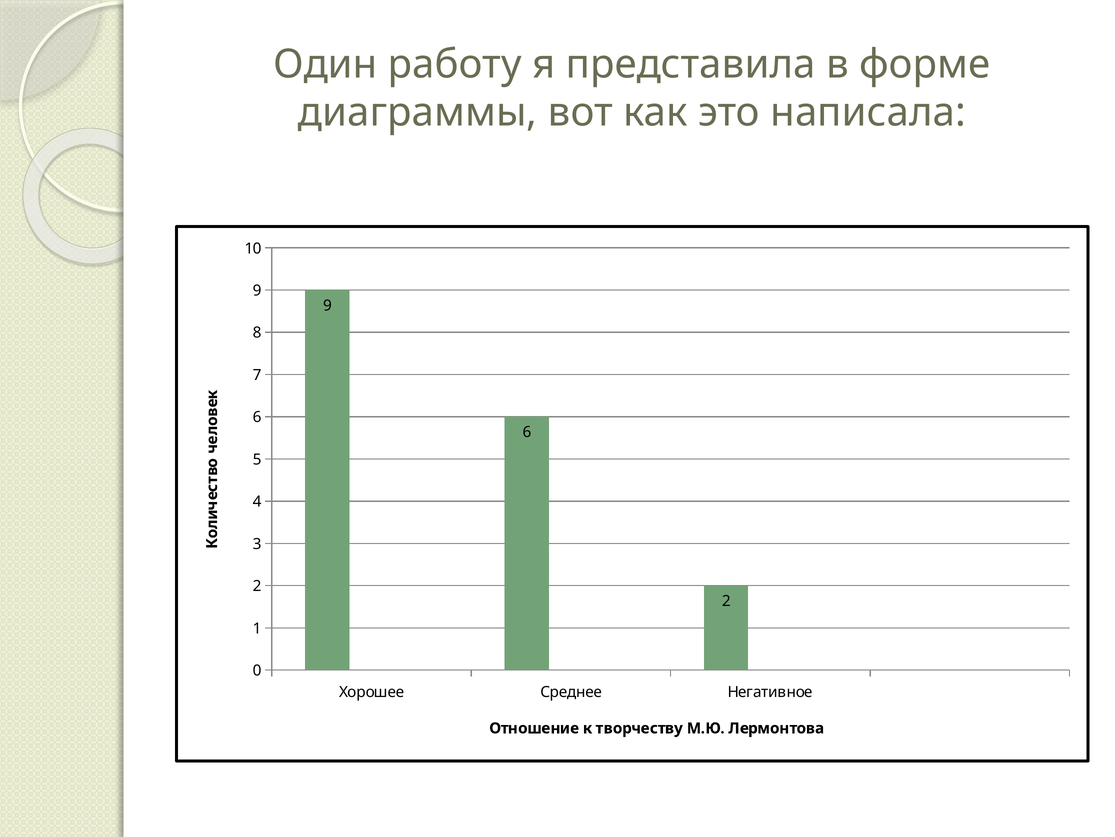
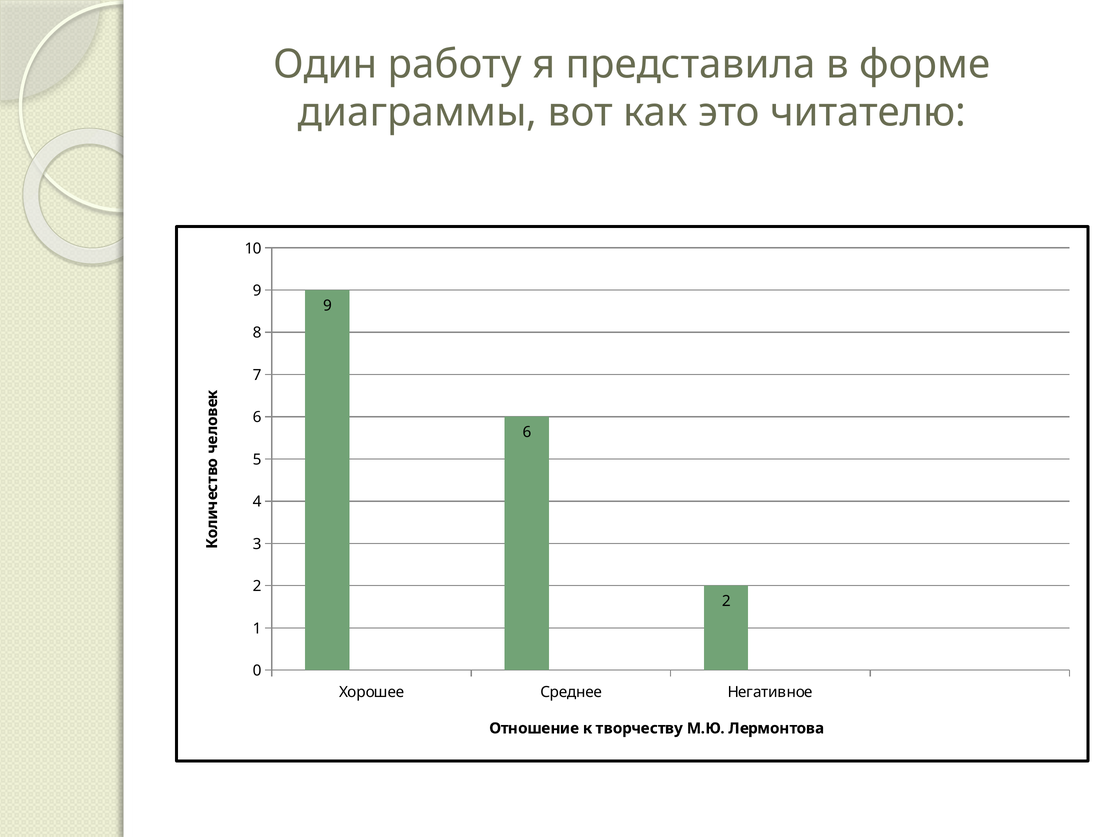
написала: написала -> читателю (868, 112)
